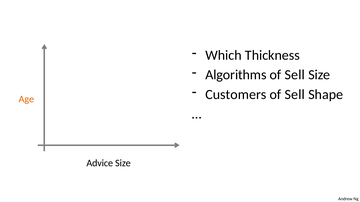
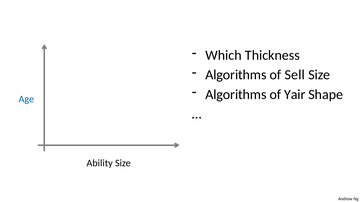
Customers: Customers -> Algorithms (236, 95)
Sell: Sell -> Yair (295, 95)
Age colour: orange -> blue (26, 99)
Advice: Advice -> Ability (100, 163)
